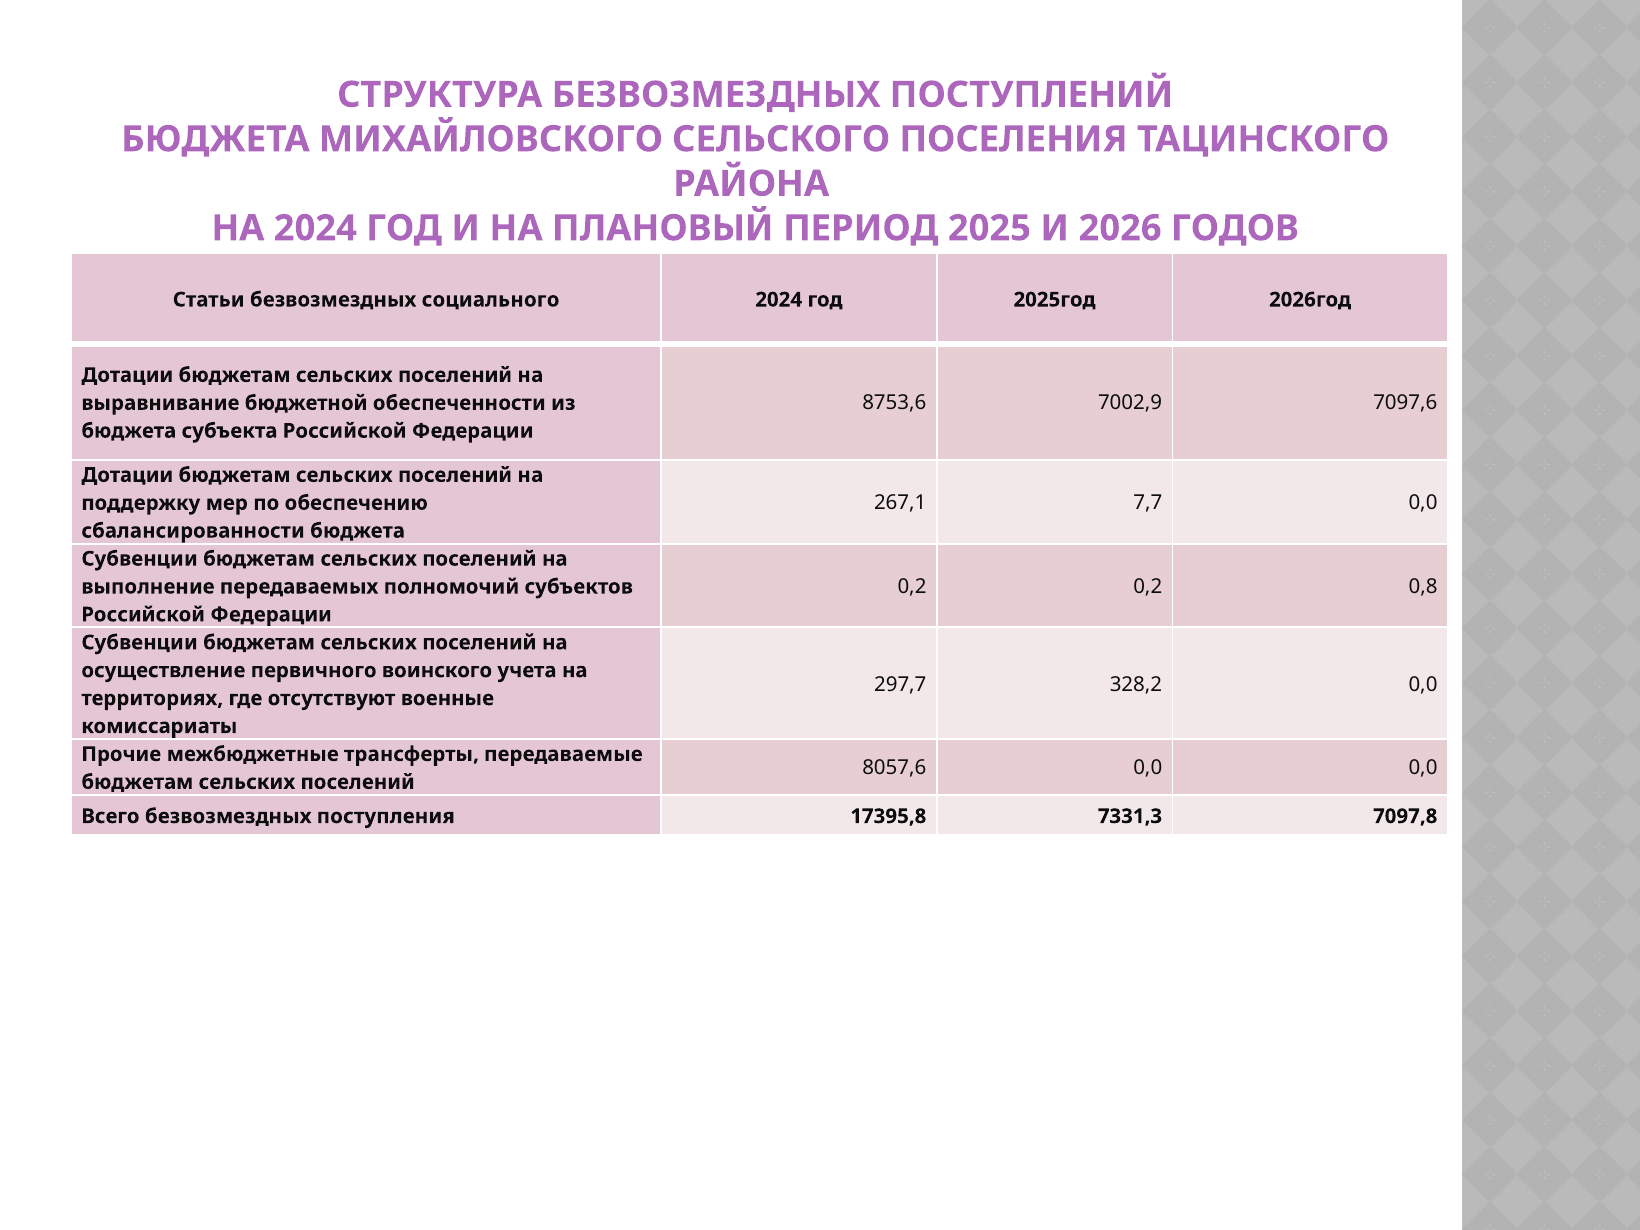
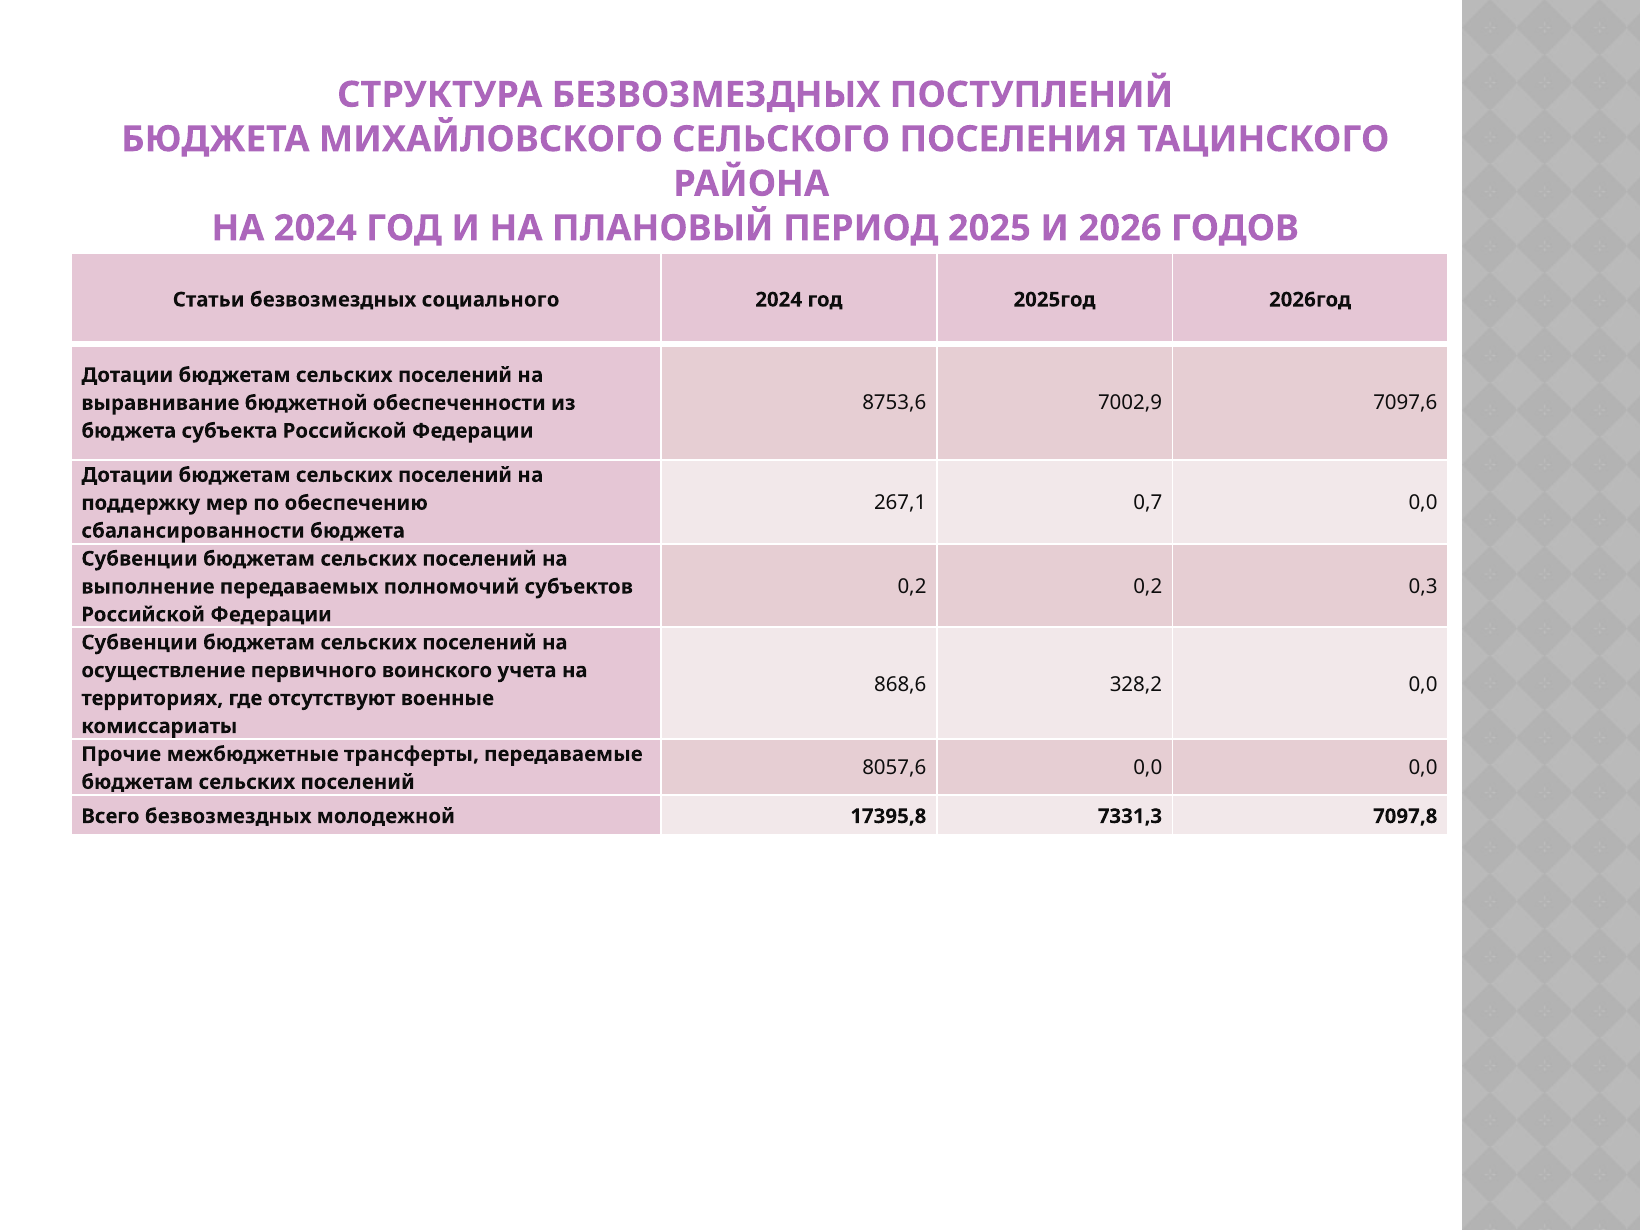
7,7: 7,7 -> 0,7 (1148, 503)
0,8: 0,8 -> 0,3 (1423, 587)
297,7: 297,7 -> 868,6 (900, 684)
поступления: поступления -> молодежной (386, 816)
